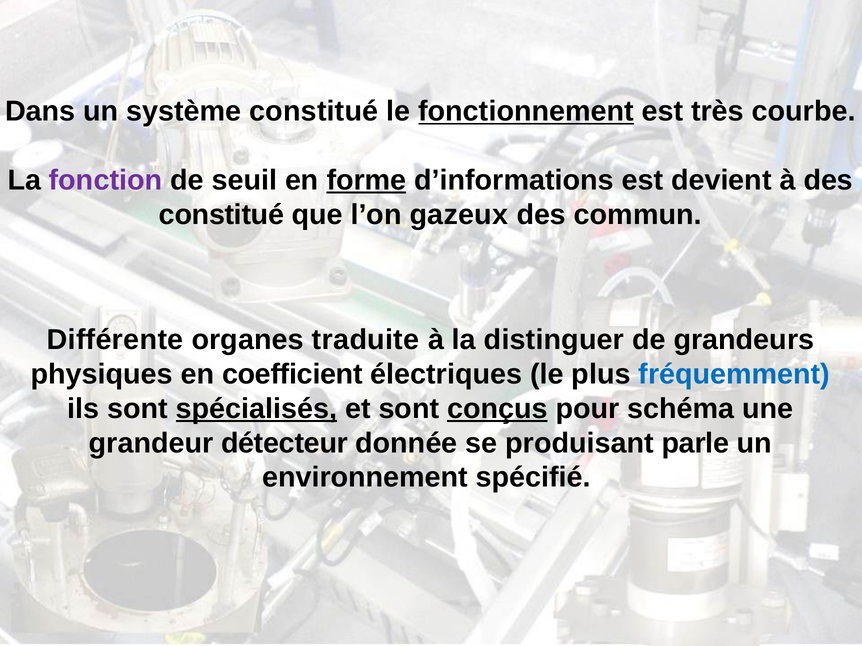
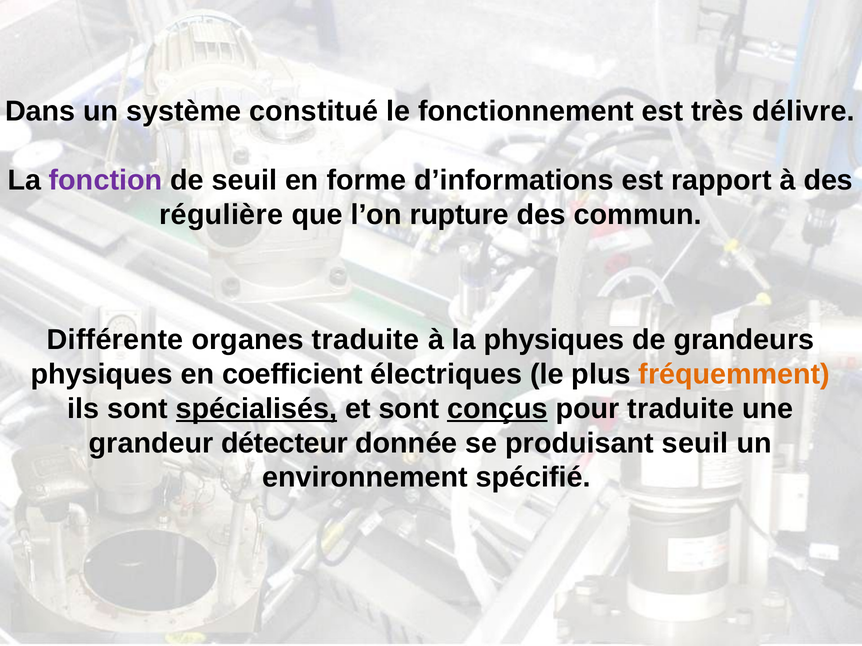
fonctionnement underline: present -> none (526, 111)
courbe: courbe -> délivre (804, 111)
forme underline: present -> none (366, 180)
devient: devient -> rapport (721, 180)
constitué: constitué -> régulière (221, 215)
gazeux: gazeux -> rupture (459, 215)
la distinguer: distinguer -> physiques (554, 340)
fréquemment colour: blue -> orange (734, 374)
pour schéma: schéma -> traduite (681, 409)
produisant parle: parle -> seuil (695, 443)
